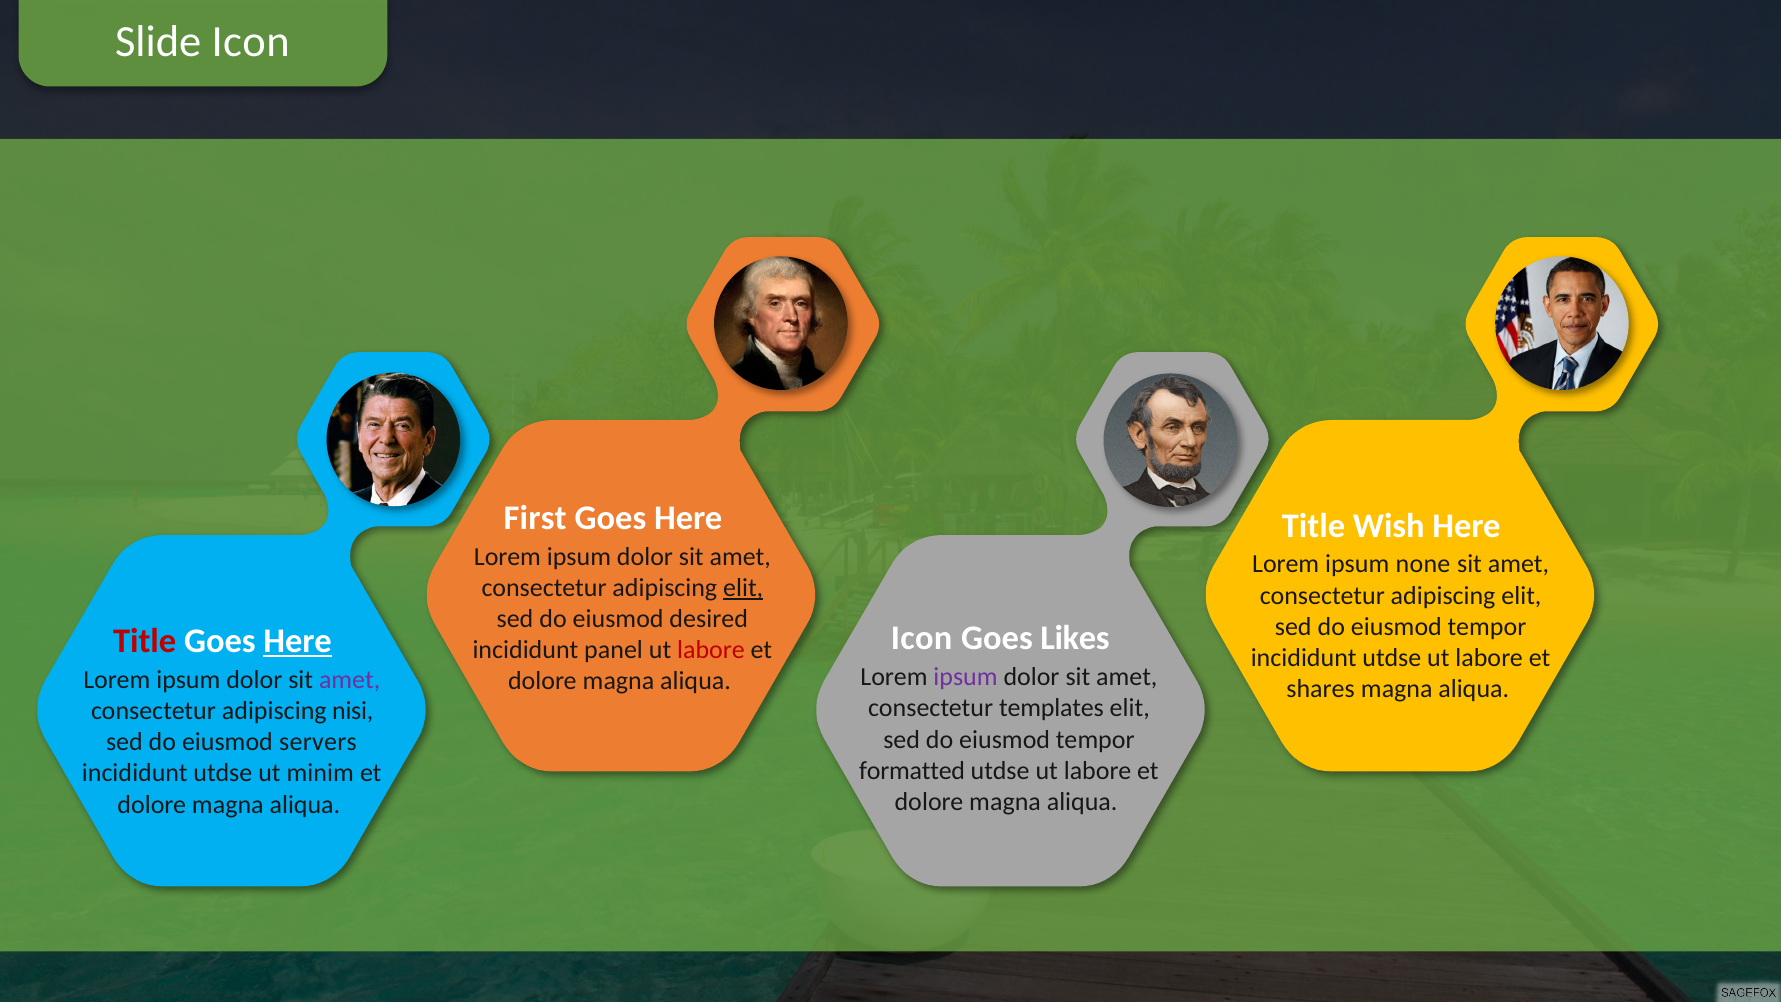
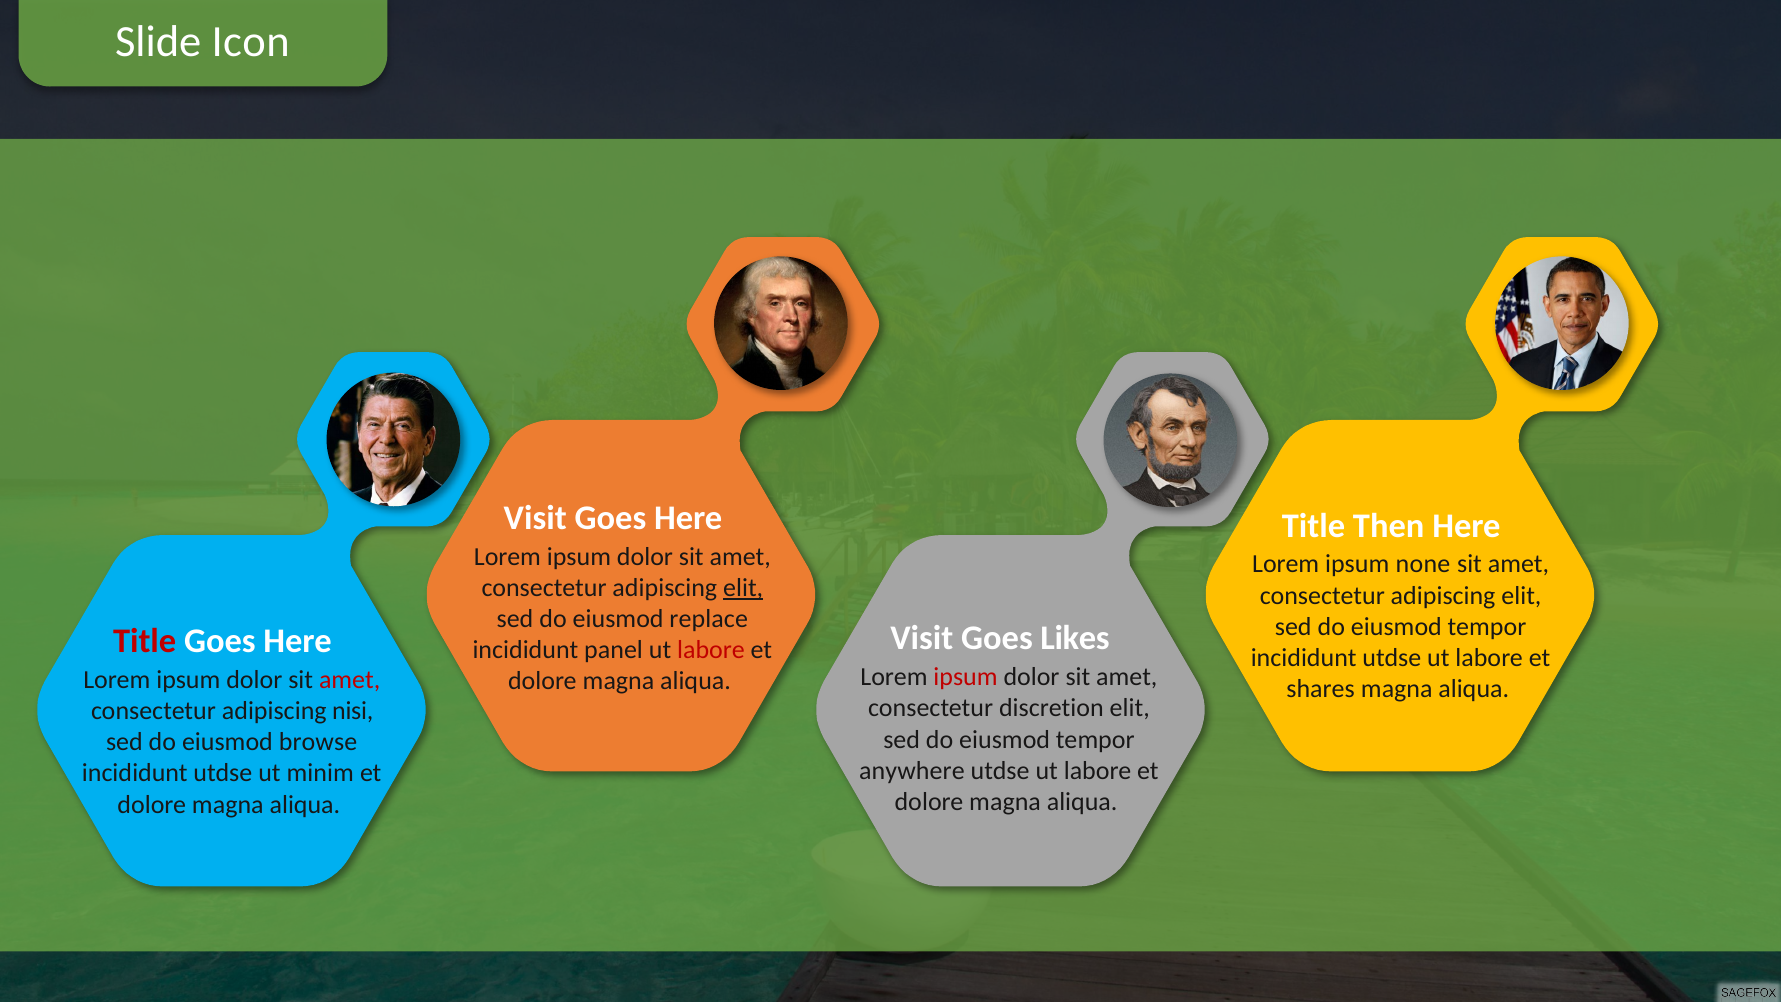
First: First -> Visit (535, 518)
Wish: Wish -> Then (1389, 526)
desired: desired -> replace (709, 619)
Icon: Icon -> Visit (922, 638)
Here underline: present -> none (298, 641)
ipsum colour: purple -> red (966, 677)
amet colour: purple -> red (350, 680)
templates: templates -> discretion (1051, 708)
servers: servers -> browse (318, 742)
formatted: formatted -> anywhere (912, 770)
